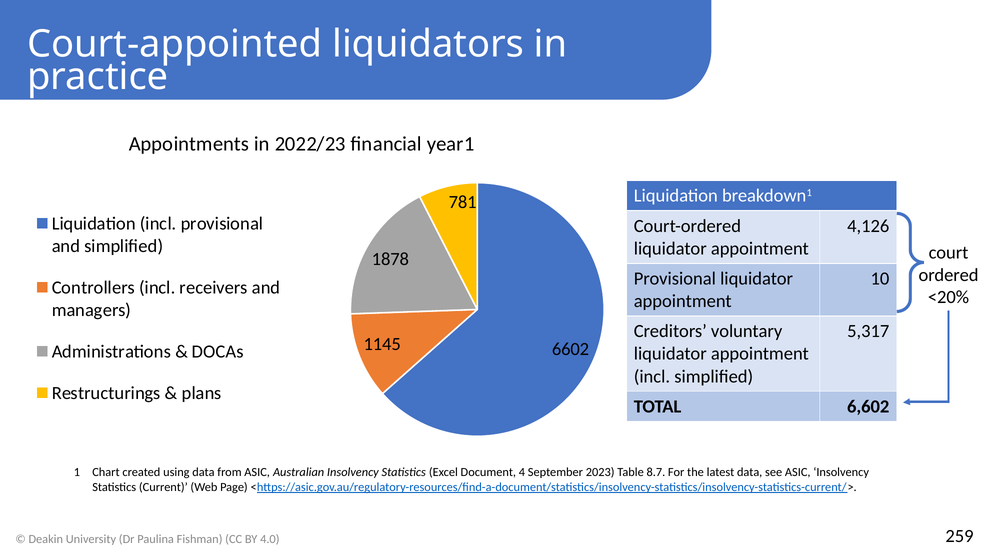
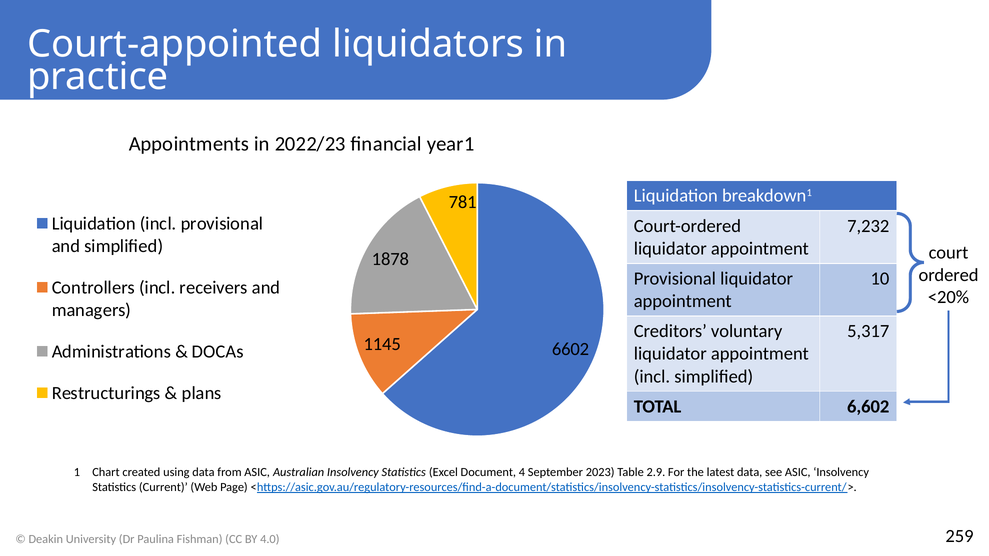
4,126: 4,126 -> 7,232 (868, 226)
8.7: 8.7 -> 2.9 (656, 473)
